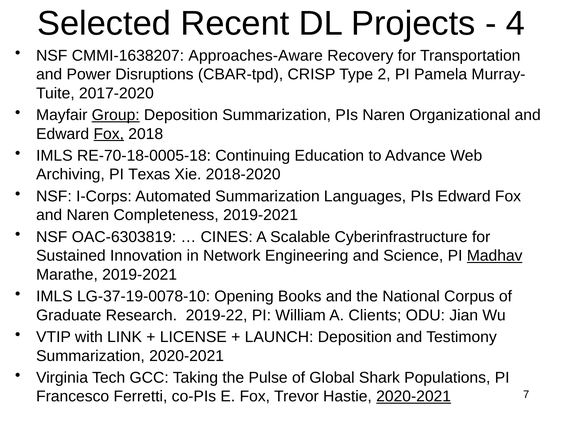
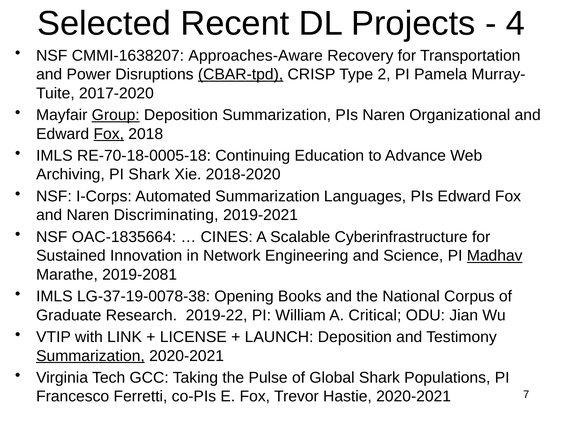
CBAR-tpd underline: none -> present (241, 74)
PI Texas: Texas -> Shark (149, 175)
Completeness: Completeness -> Discriminating (166, 215)
OAC-6303819: OAC-6303819 -> OAC-1835664 (124, 237)
Marathe 2019-2021: 2019-2021 -> 2019-2081 (140, 275)
LG-37-19-0078-10: LG-37-19-0078-10 -> LG-37-19-0078-38 (144, 297)
Clients: Clients -> Critical (375, 315)
Summarization underline: none -> present (90, 356)
2020-2021 underline: present -> none (414, 397)
